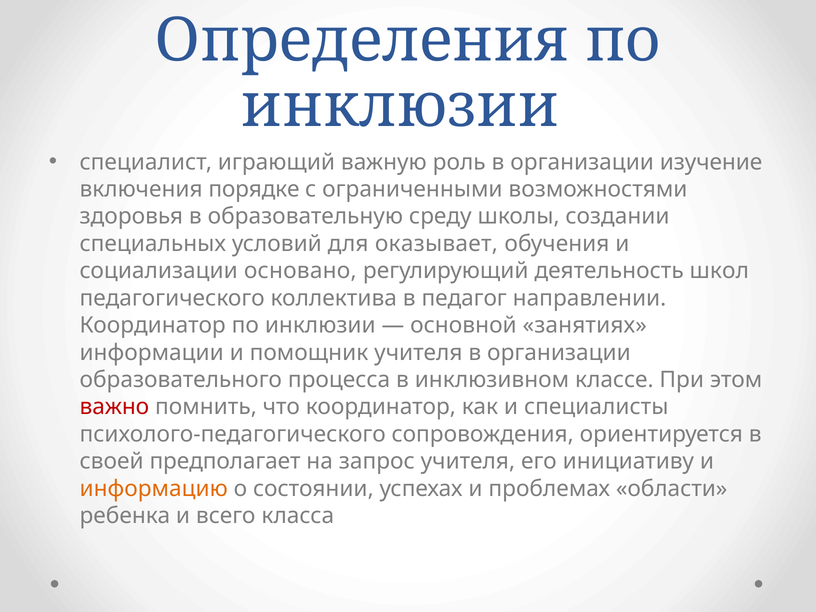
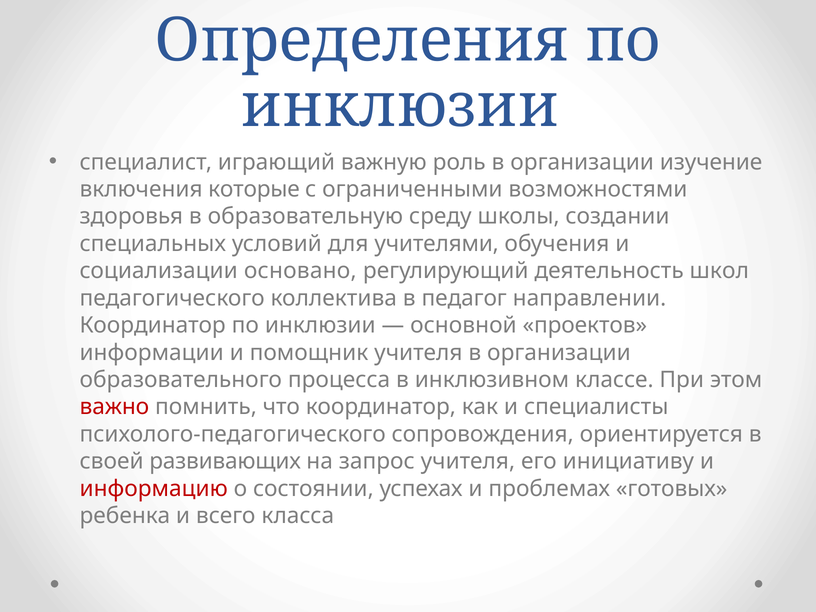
порядке: порядке -> которые (254, 189)
оказывает: оказывает -> учителями (437, 244)
занятиях: занятиях -> проектов (585, 325)
предполагает: предполагает -> развивающих (225, 461)
информацию colour: orange -> red (154, 489)
области: области -> готовых (672, 489)
